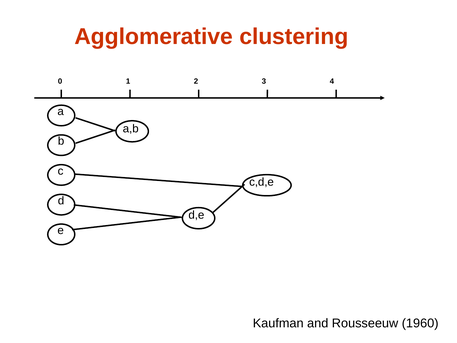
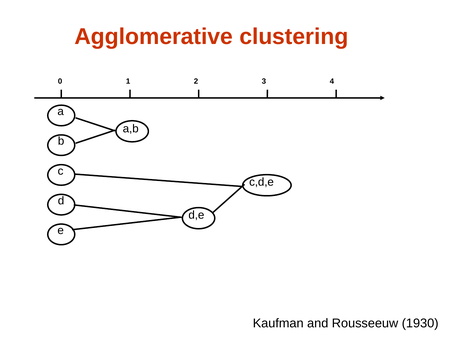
1960: 1960 -> 1930 (420, 323)
